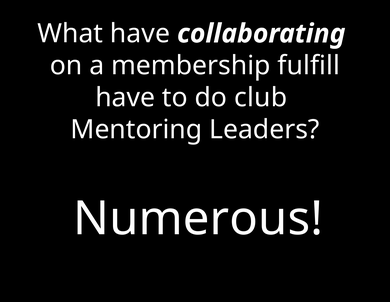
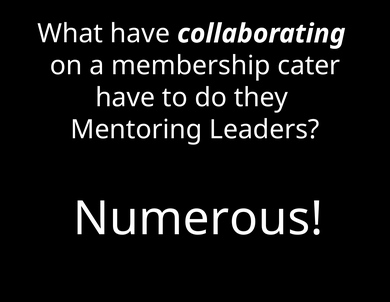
fulfill: fulfill -> cater (309, 66)
club: club -> they (261, 97)
